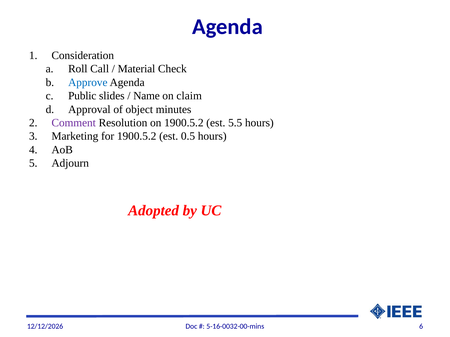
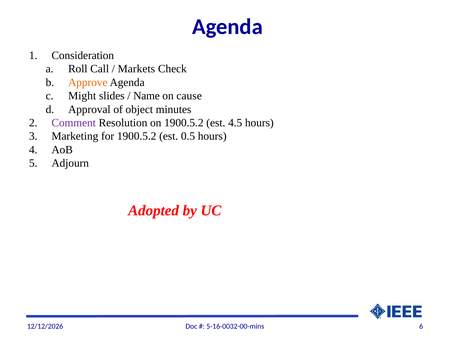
Material: Material -> Markets (136, 69)
Approve colour: blue -> orange (88, 82)
Public: Public -> Might (82, 96)
claim: claim -> cause (189, 96)
5.5: 5.5 -> 4.5 (235, 123)
